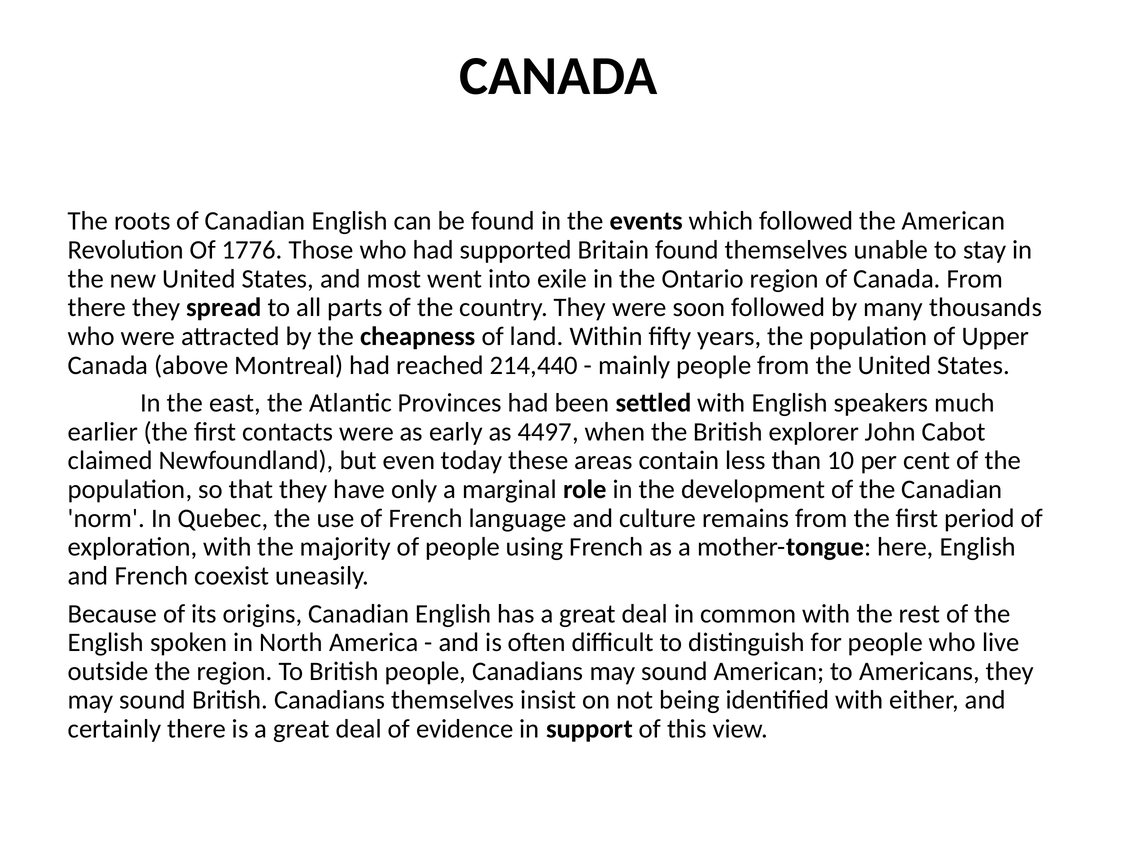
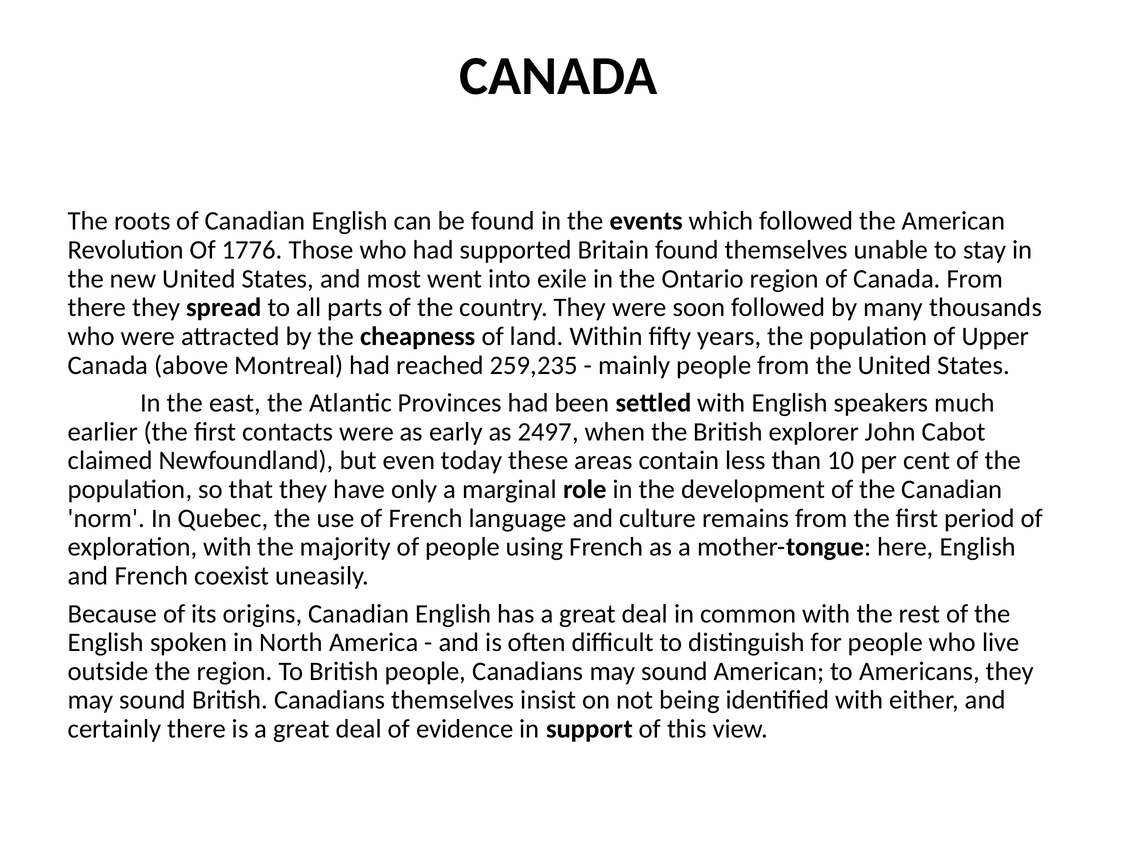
214,440: 214,440 -> 259,235 (534, 365)
4497: 4497 -> 2497 (548, 432)
